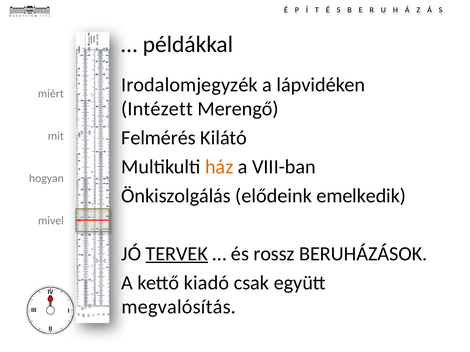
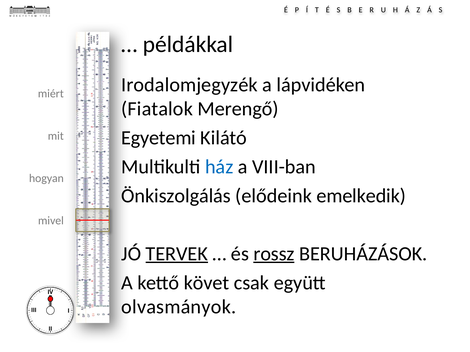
Intézett: Intézett -> Fiatalok (157, 109)
Felmérés: Felmérés -> Egyetemi (159, 138)
ház colour: orange -> blue (219, 167)
rossz underline: none -> present (274, 254)
kiadó: kiadó -> követ (207, 283)
megvalósítás: megvalósítás -> olvasmányok (179, 307)
